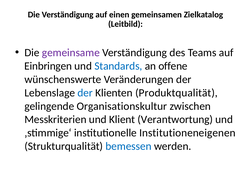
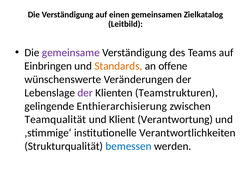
Standards colour: blue -> orange (118, 66)
der colour: blue -> purple (85, 93)
Produktqualität: Produktqualität -> Teamstrukturen (177, 93)
Organisationskultur: Organisationskultur -> Enthierarchisierung (122, 106)
Messkriterien: Messkriterien -> Teamqualität (55, 120)
Institutioneneigenen: Institutioneneigenen -> Verantwortlichkeiten (187, 133)
